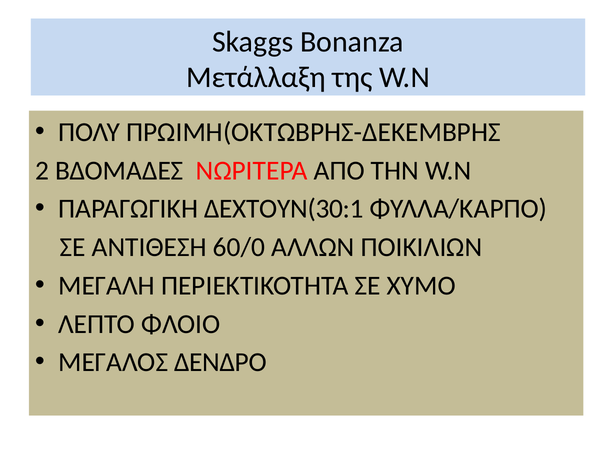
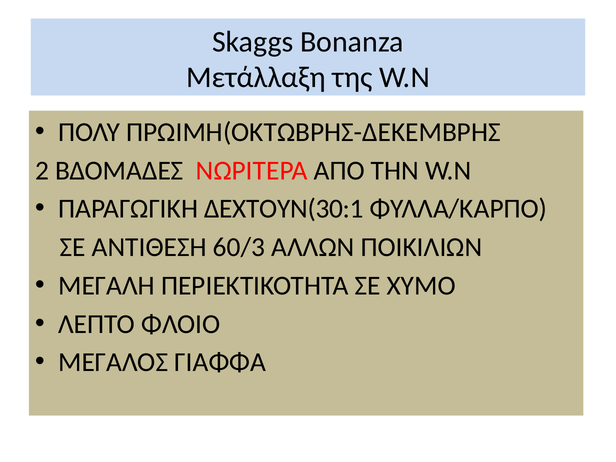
60/0: 60/0 -> 60/3 (239, 247)
ΔΕΝΔΡΟ: ΔΕΝΔΡΟ -> ΓΙΑΦΦΑ (220, 362)
